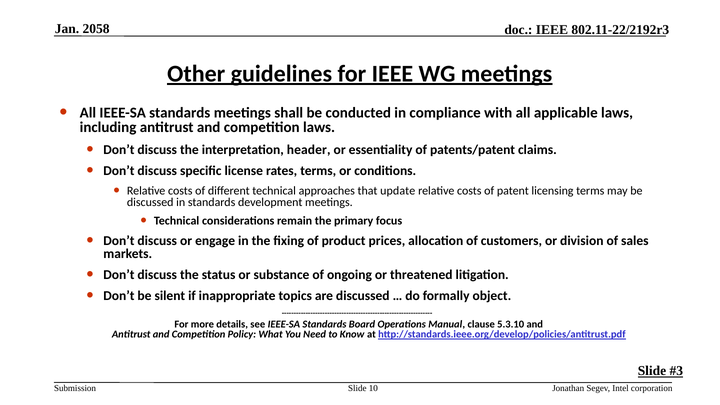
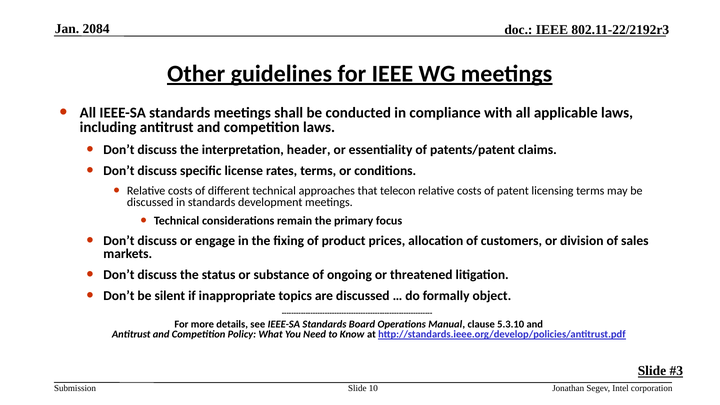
2058: 2058 -> 2084 (96, 29)
update: update -> telecon (398, 191)
